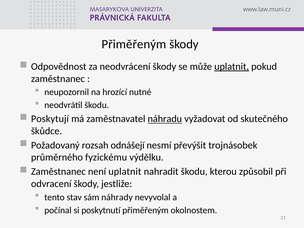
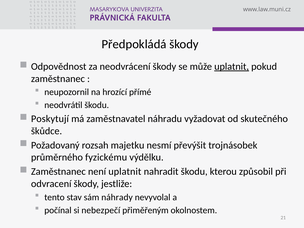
Přiměřeným: Přiměřeným -> Předpokládá (134, 44)
nutné: nutné -> přímé (140, 92)
náhradu underline: present -> none (165, 119)
odnášejí: odnášejí -> majetku (128, 145)
poskytnutí: poskytnutí -> nebezpečí (101, 210)
